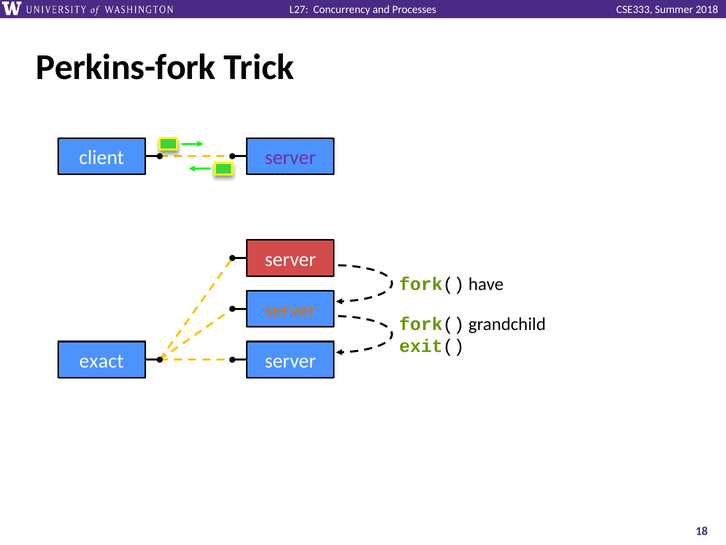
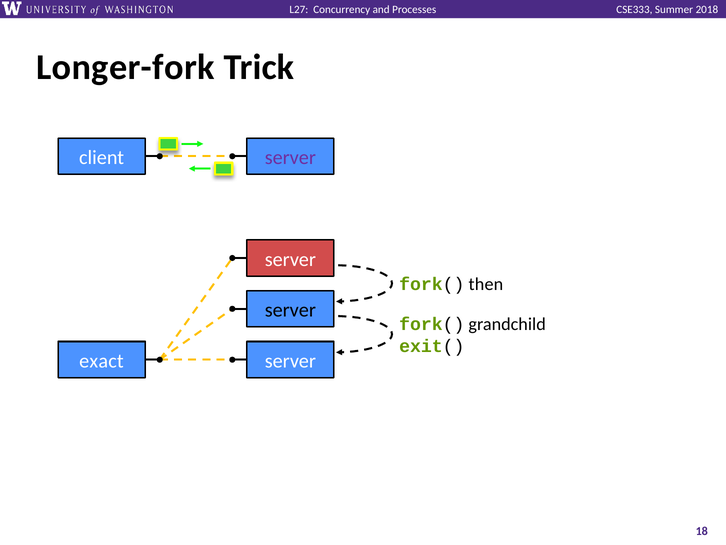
Perkins-fork: Perkins-fork -> Longer-fork (125, 67)
have: have -> then (486, 284)
server colour: orange -> black (290, 310)
